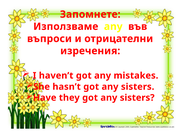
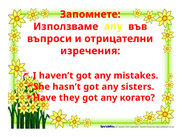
they got any sisters: sisters -> когато (137, 97)
